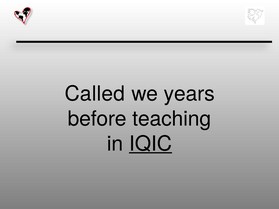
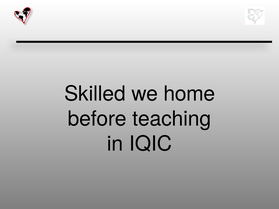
Called: Called -> Skilled (95, 94)
years: years -> home (189, 94)
IQIC underline: present -> none (151, 144)
